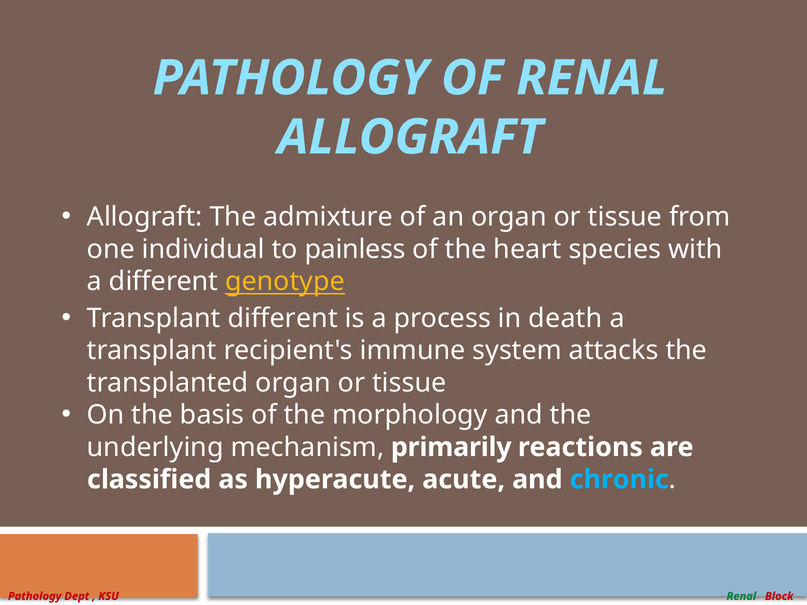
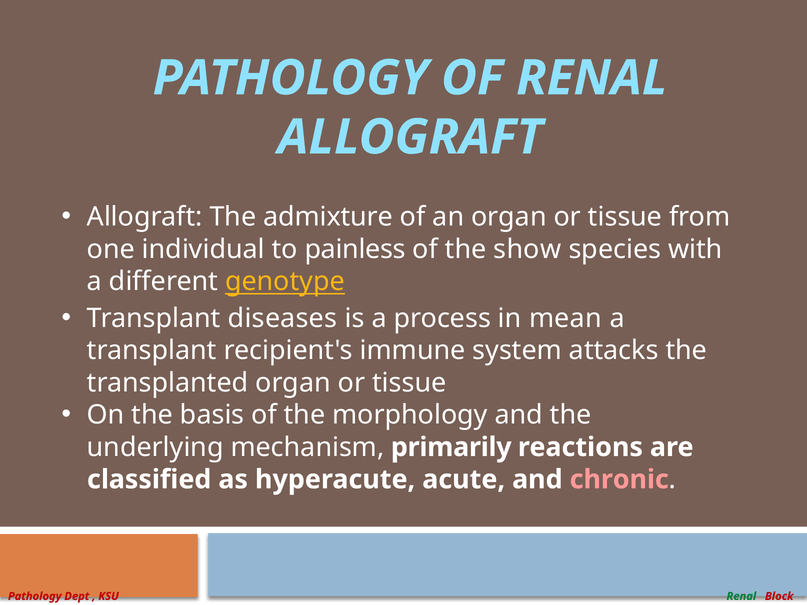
heart: heart -> show (527, 249)
Transplant different: different -> diseases (283, 318)
death: death -> mean (565, 318)
chronic colour: light blue -> pink (619, 480)
